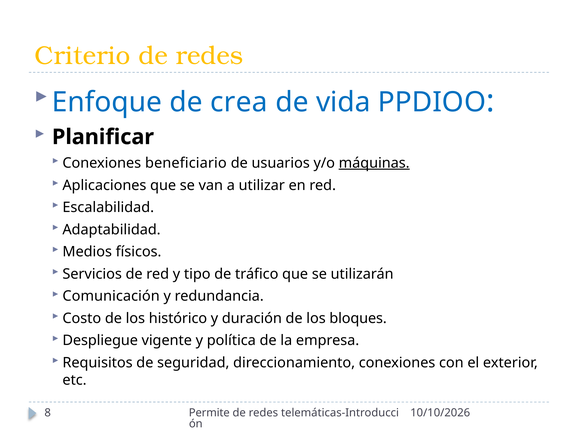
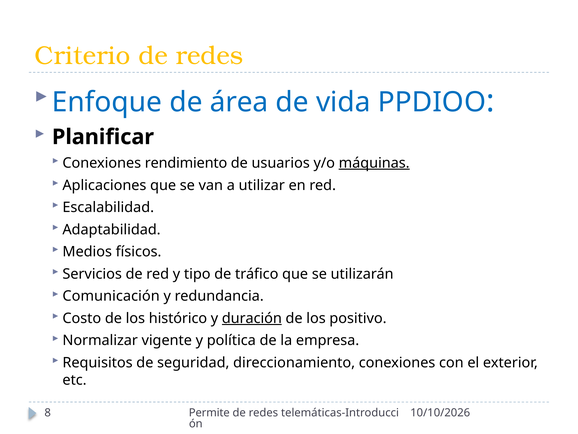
crea: crea -> área (239, 102)
beneficiario: beneficiario -> rendimiento (186, 163)
duración underline: none -> present (252, 318)
bloques: bloques -> positivo (358, 318)
Despliegue: Despliegue -> Normalizar (100, 340)
